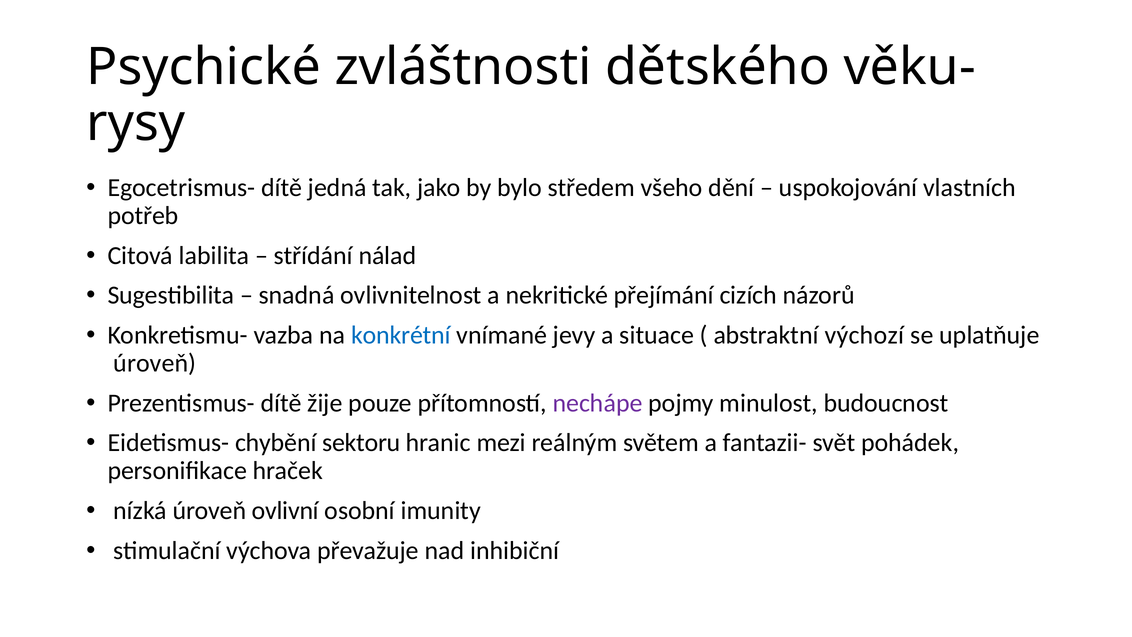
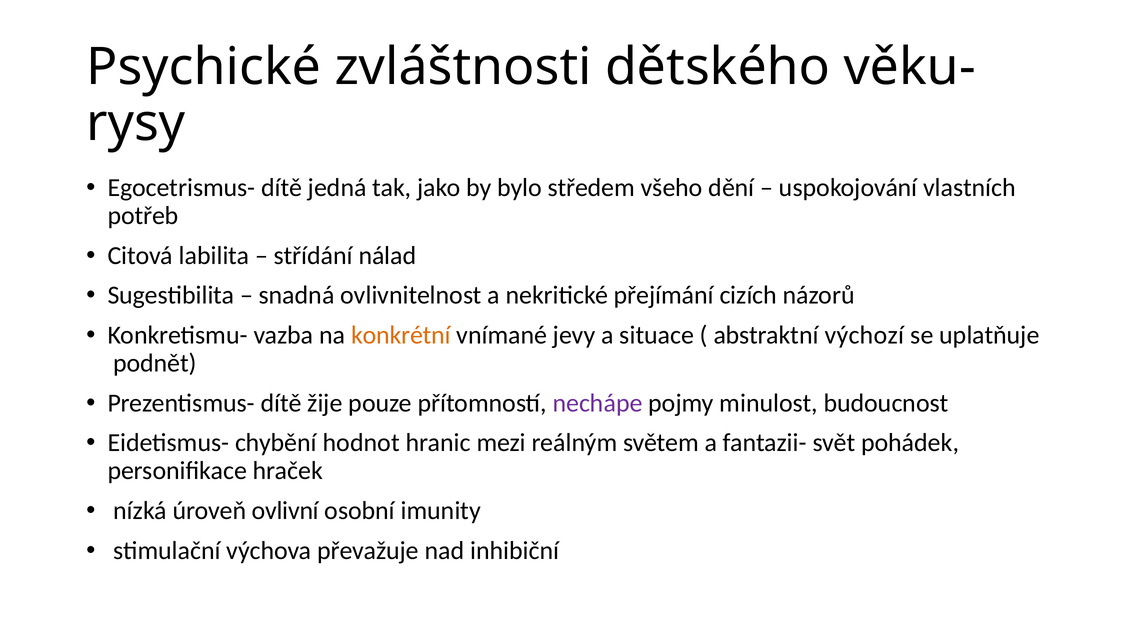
konkrétní colour: blue -> orange (401, 335)
úroveň: úroveň -> podnět (155, 363)
sektoru: sektoru -> hodnot (361, 443)
